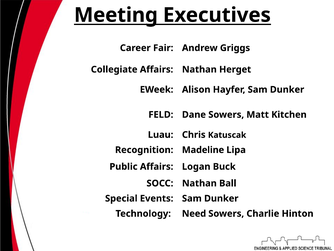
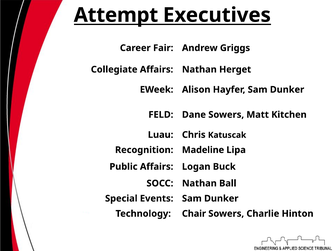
Meeting: Meeting -> Attempt (116, 15)
Need: Need -> Chair (194, 213)
